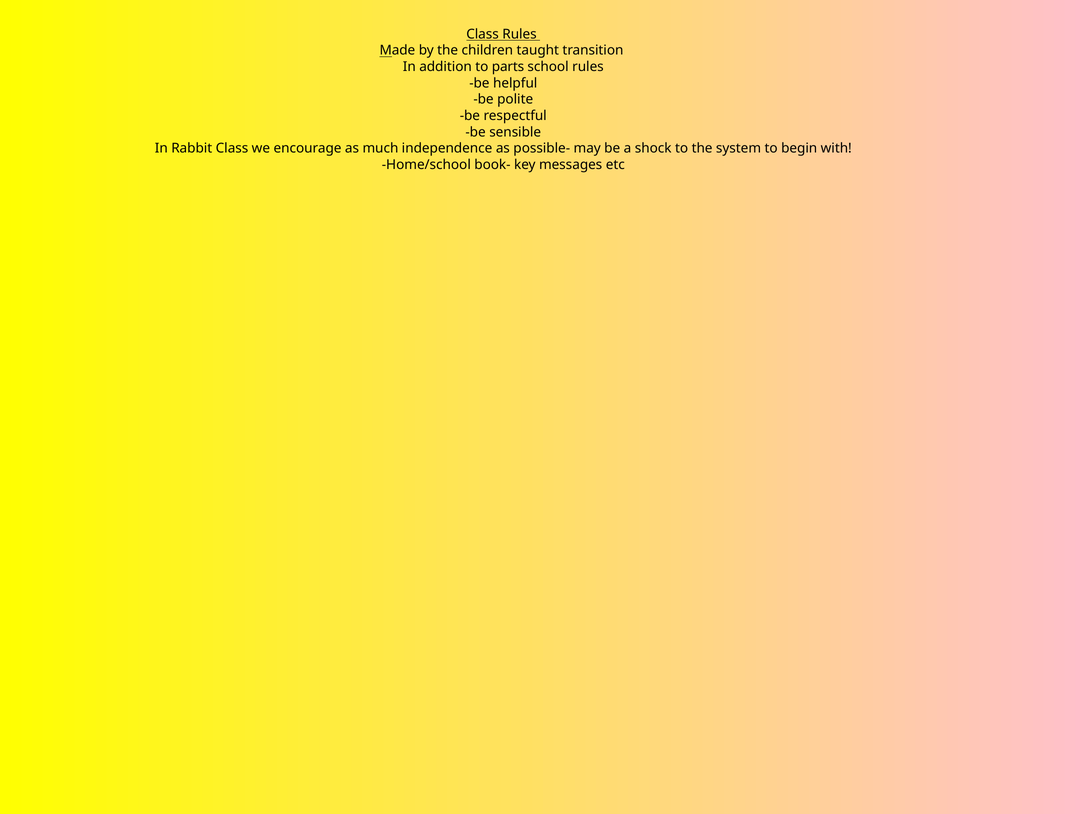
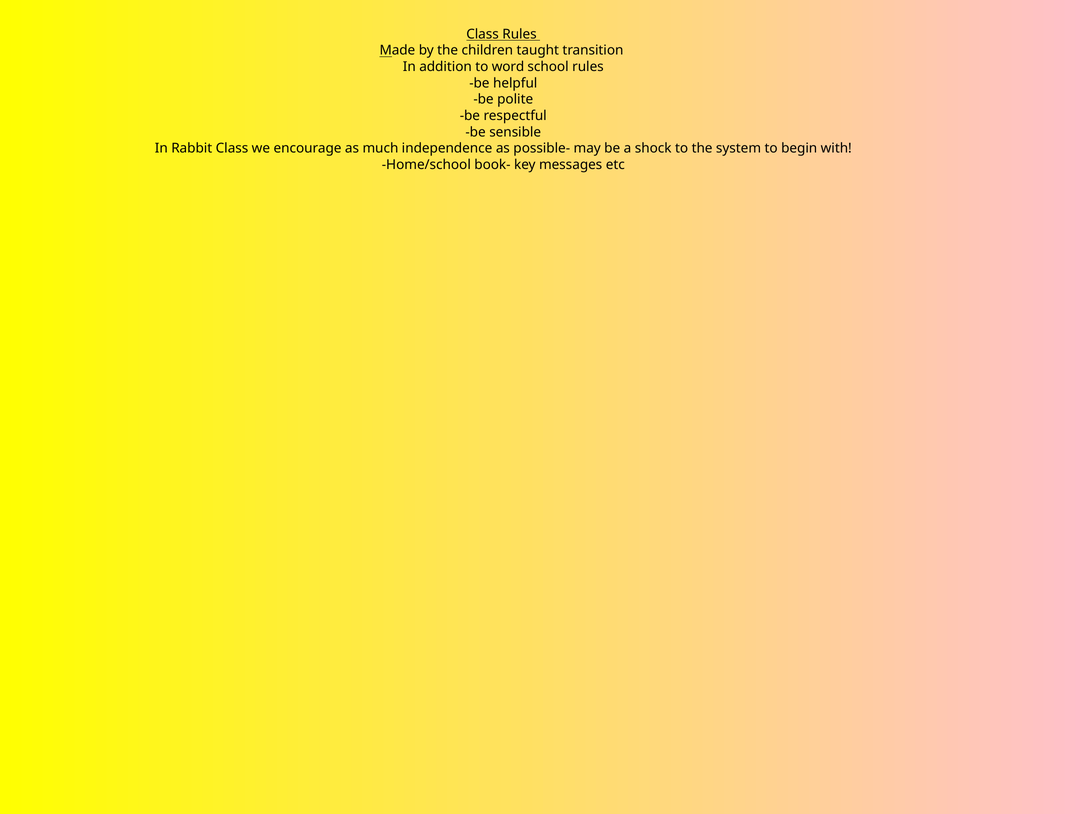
parts: parts -> word (508, 67)
